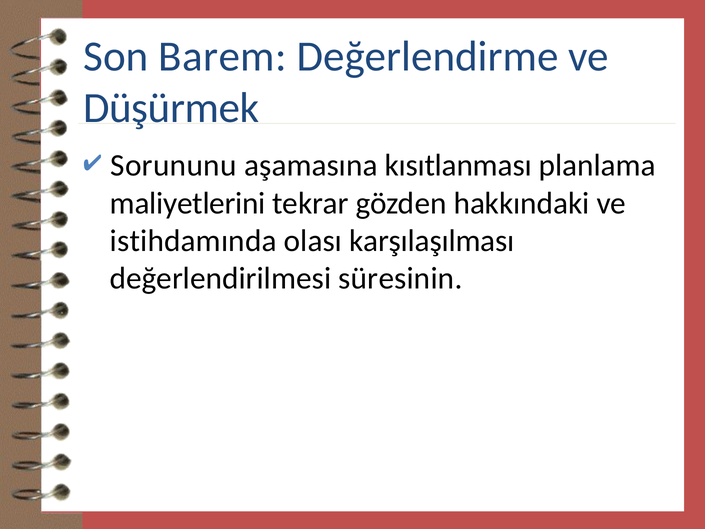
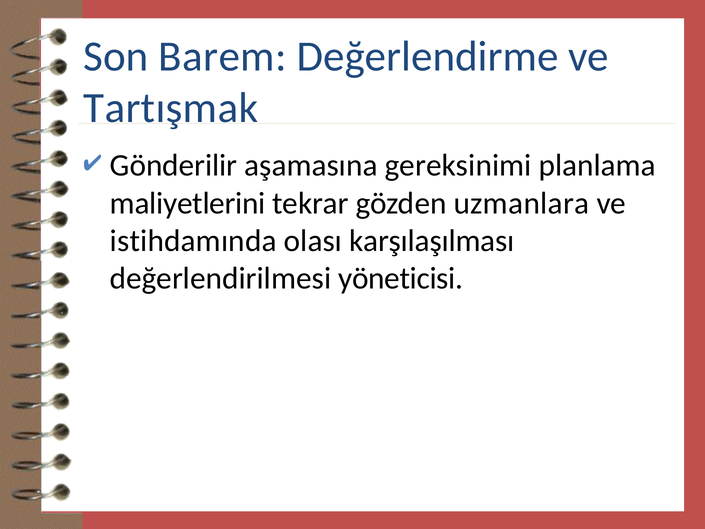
Düşürmek: Düşürmek -> Tartışmak (171, 108)
Sorununu: Sorununu -> Gönderilir (174, 166)
kısıtlanması: kısıtlanması -> gereksinimi (458, 166)
hakkındaki: hakkındaki -> uzmanlara (521, 203)
süresinin: süresinin -> yöneticisi (401, 278)
